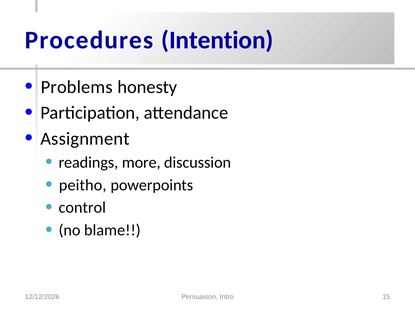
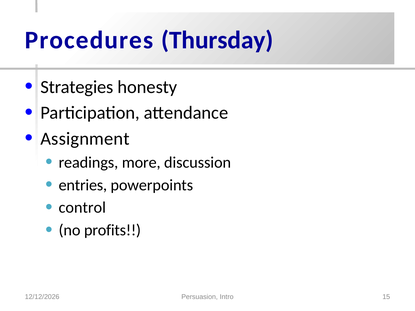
Intention: Intention -> Thursday (217, 40)
Problems: Problems -> Strategies (77, 87)
peitho: peitho -> entries (83, 185)
blame: blame -> profits (112, 230)
